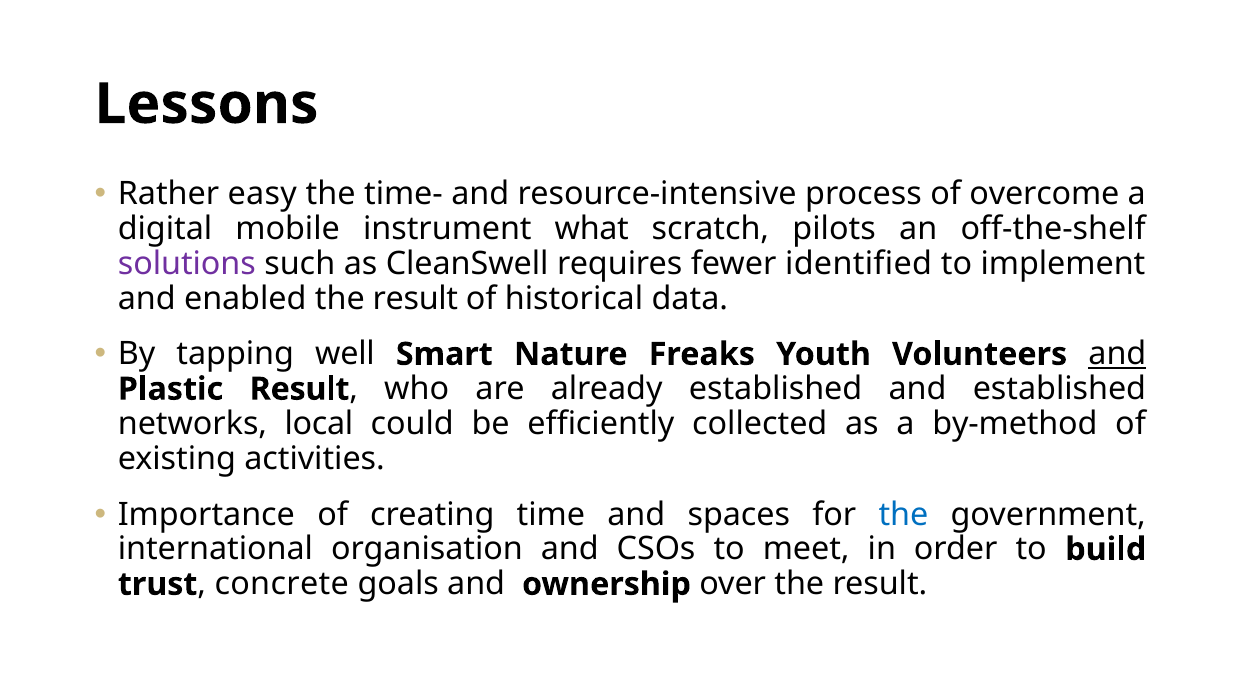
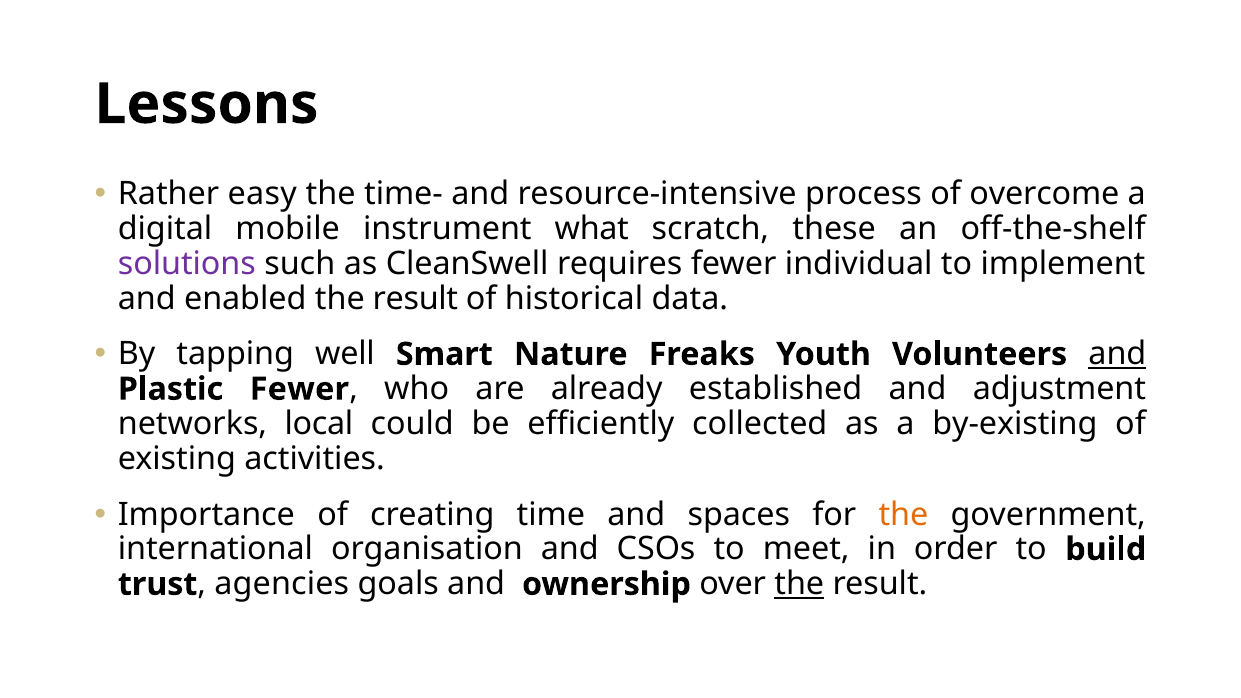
pilots: pilots -> these (834, 229)
identified: identified -> individual (859, 264)
Plastic Result: Result -> Fewer (299, 389)
and established: established -> adjustment (1059, 389)
by-method: by-method -> by-existing (1015, 424)
the colour: blue -> orange (903, 514)
concrete: concrete -> agencies (282, 584)
the underline: none -> present (799, 584)
